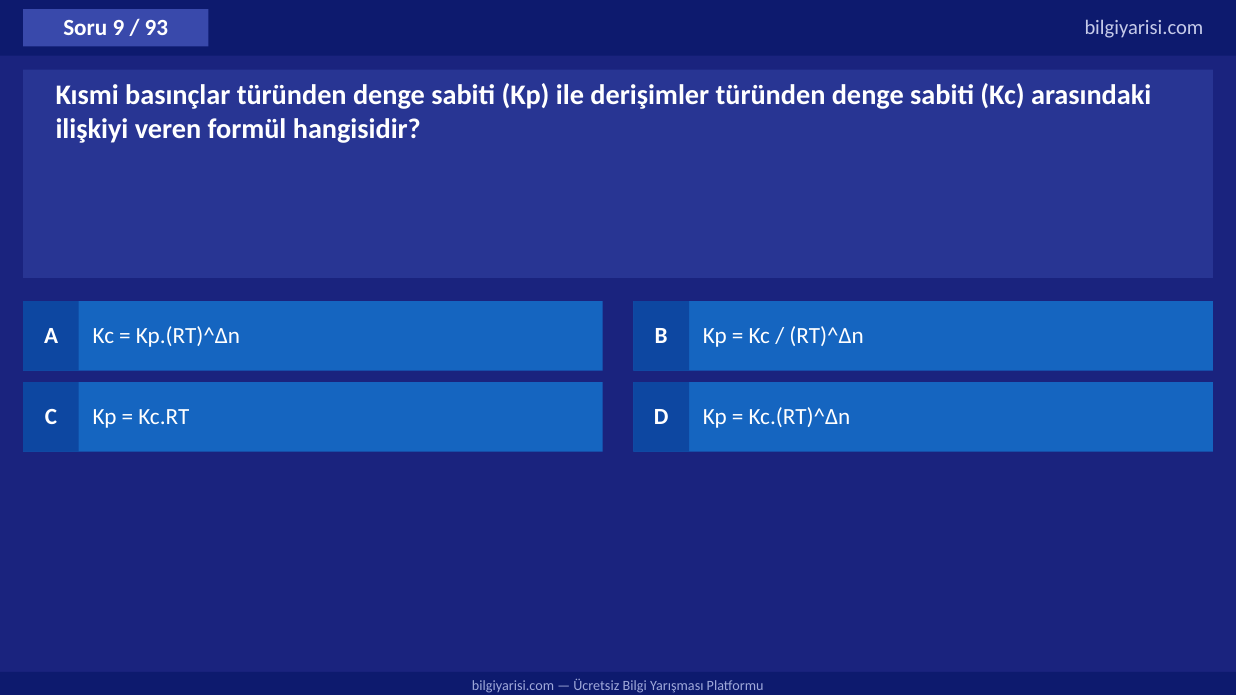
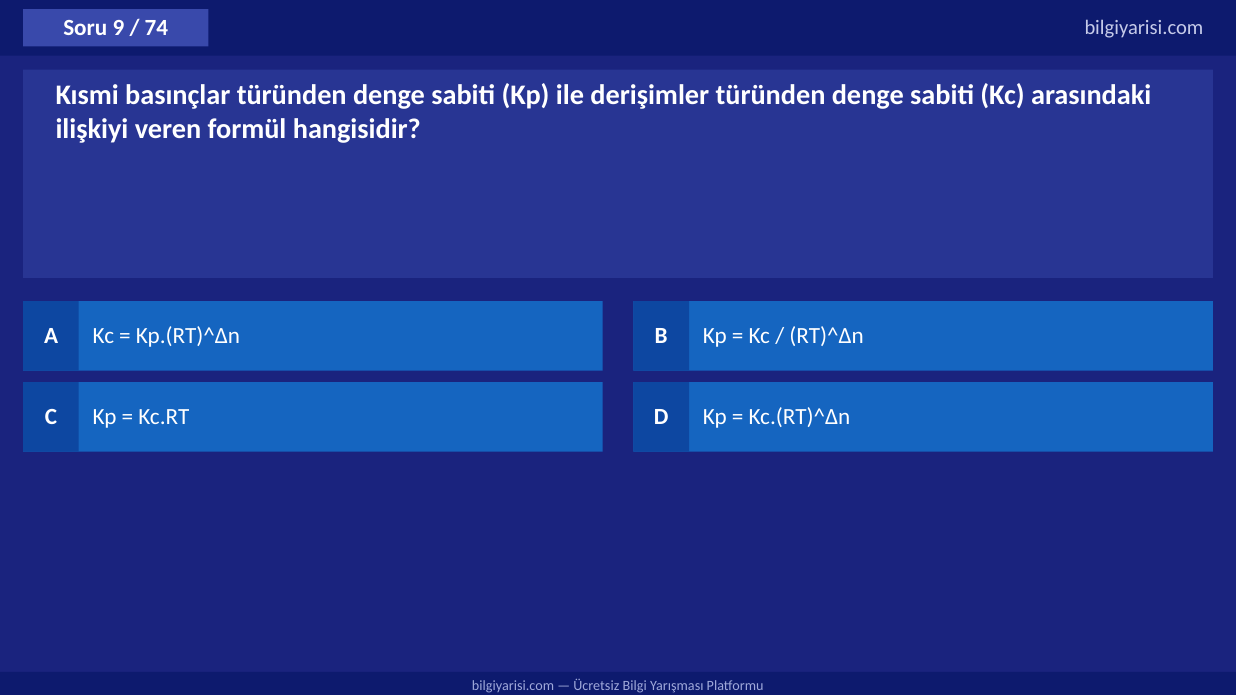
93: 93 -> 74 (156, 28)
